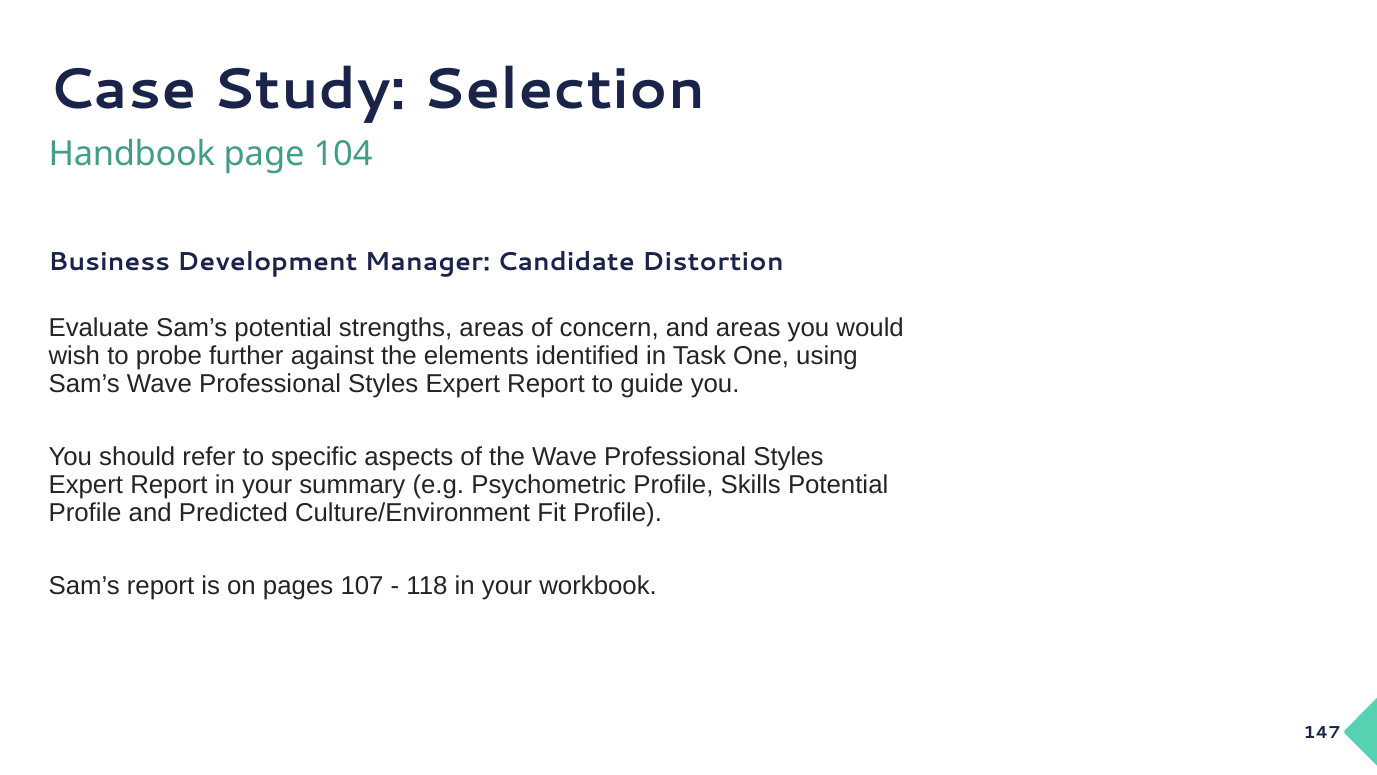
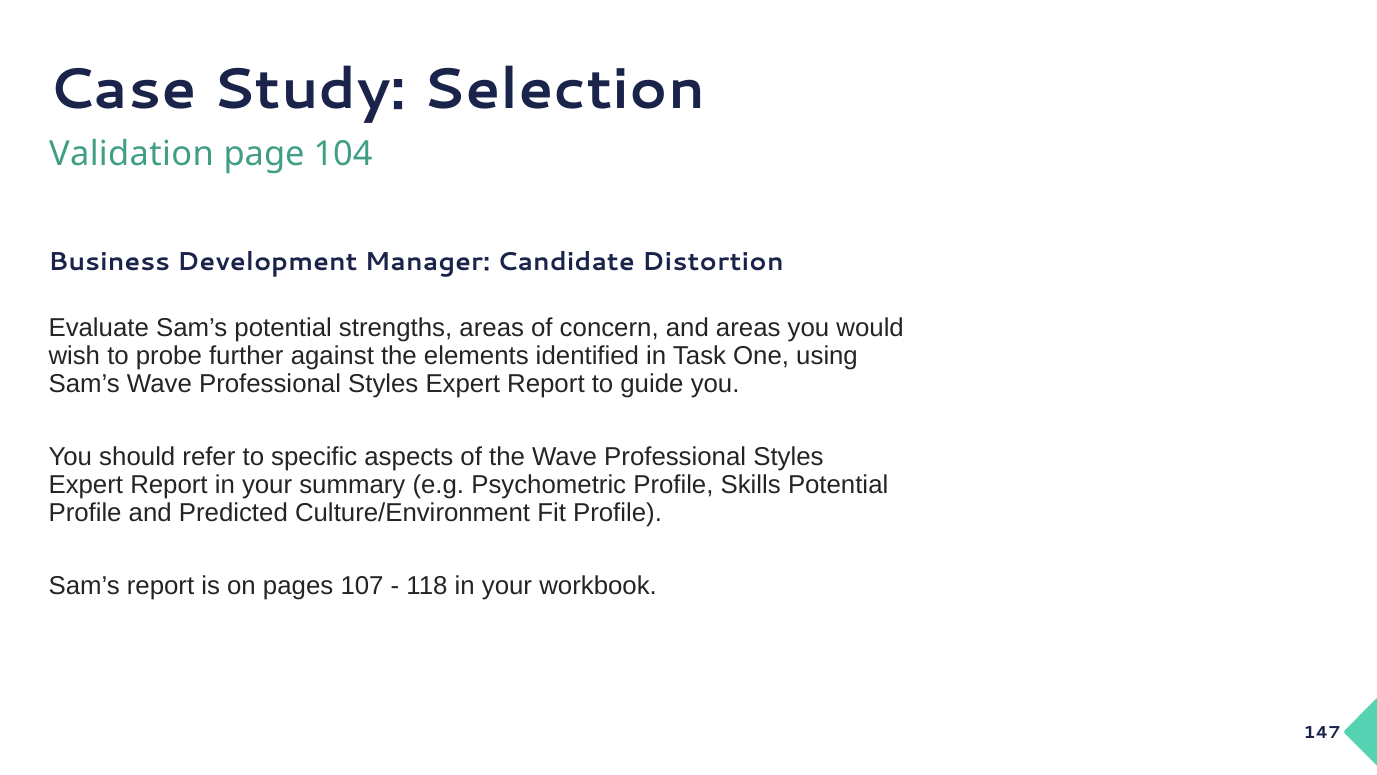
Handbook: Handbook -> Validation (131, 154)
